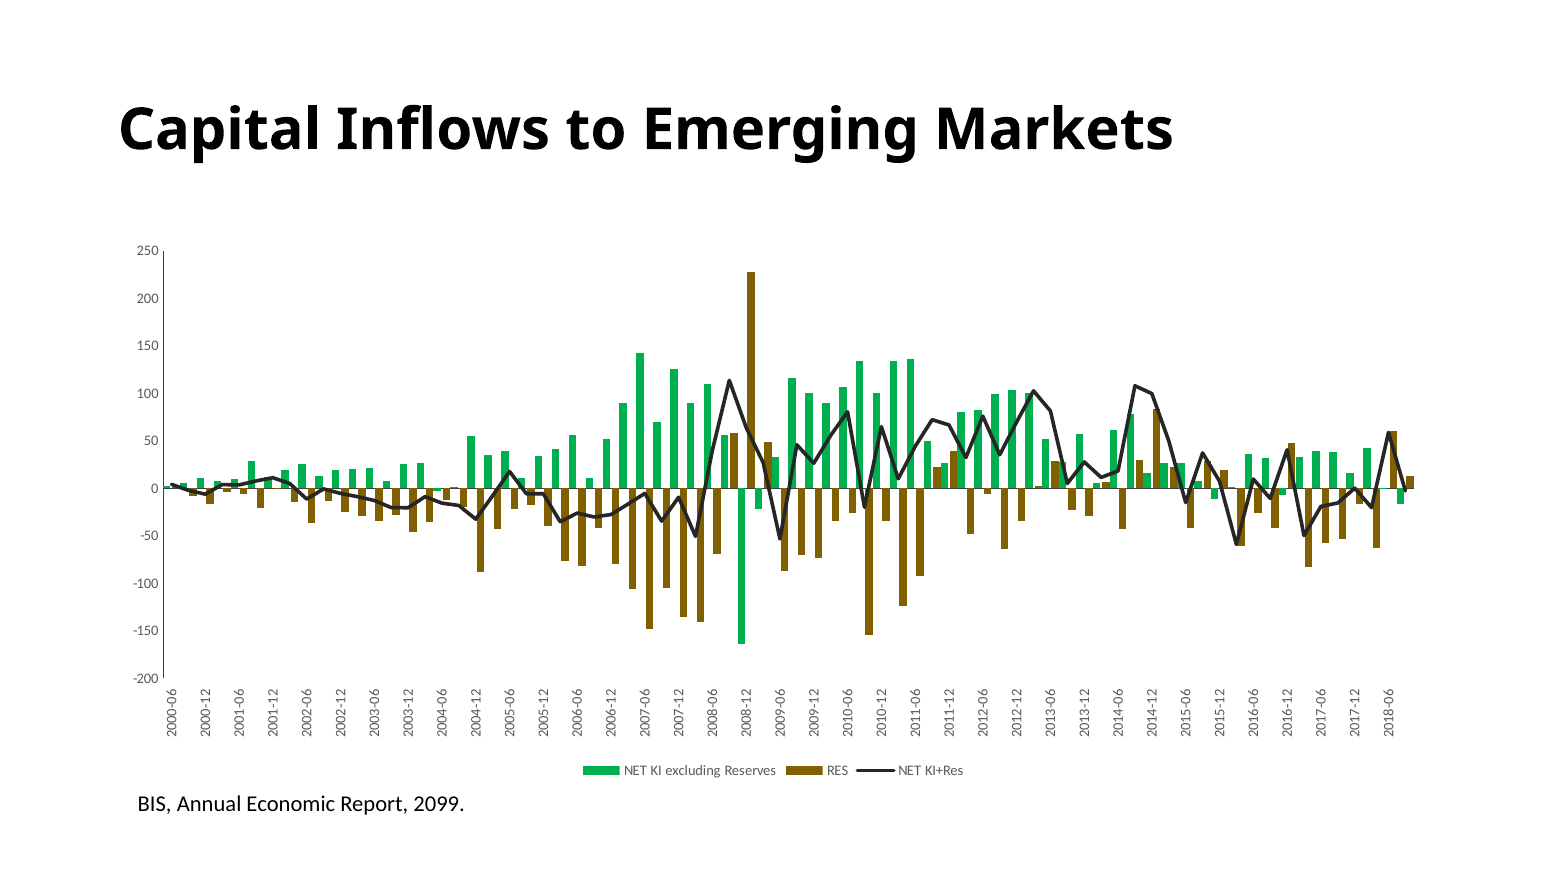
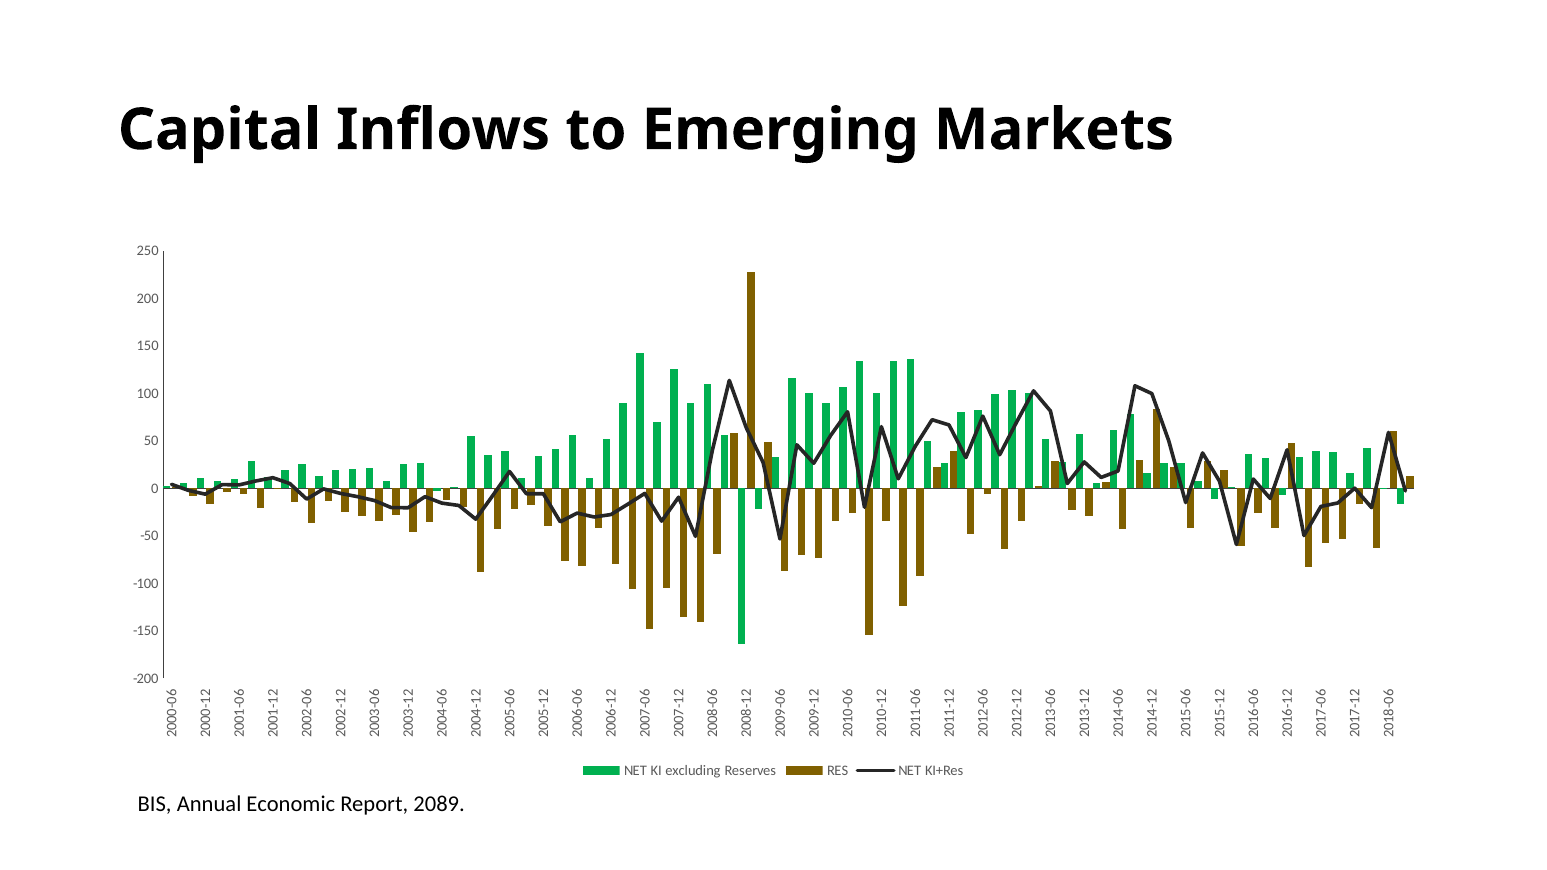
2099: 2099 -> 2089 (439, 805)
